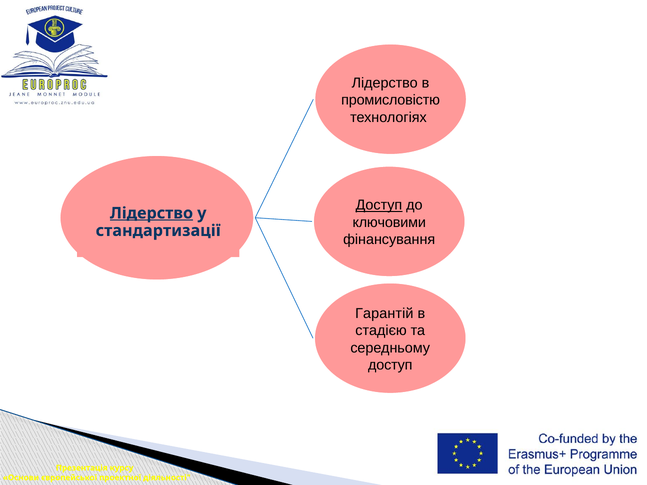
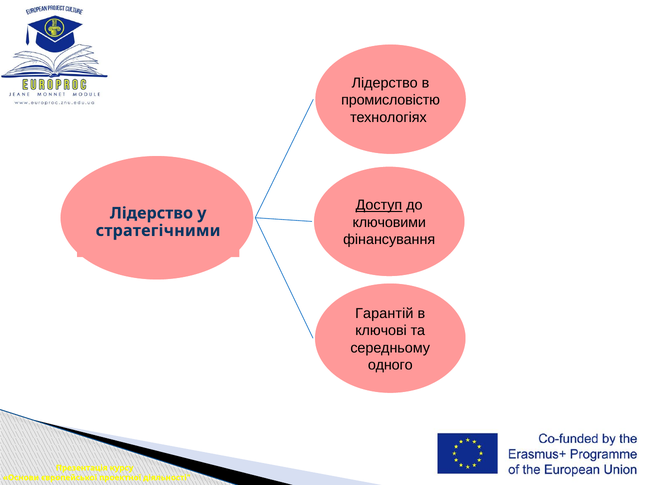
Лідерство underline: present -> none (151, 213)
стандартизації: стандартизації -> стратегічними (158, 231)
стадією: стадією -> ключові (381, 331)
доступ: доступ -> одного (390, 365)
